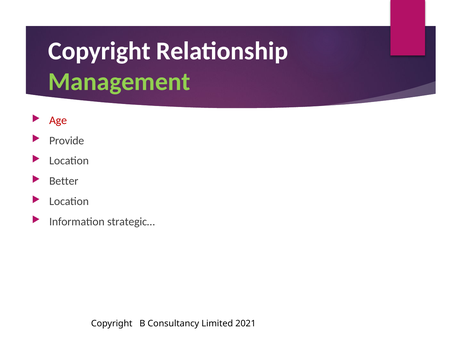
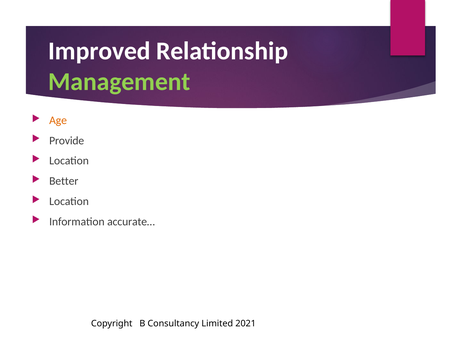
Copyright: Copyright -> Improved (99, 51)
Age colour: red -> orange (58, 120)
strategic…: strategic… -> accurate… (131, 221)
